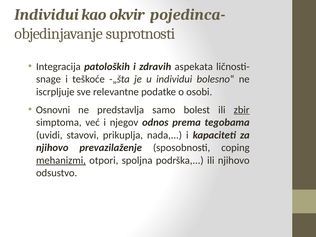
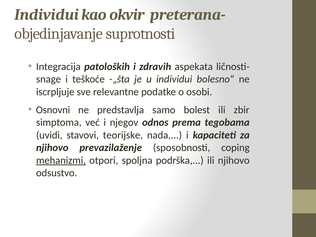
pojedinca-: pojedinca- -> preterana- (188, 15)
zbir underline: present -> none (242, 110)
prikuplja: prikuplja -> teorijske (123, 135)
